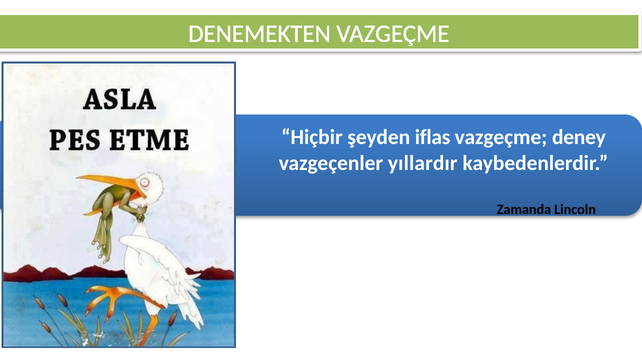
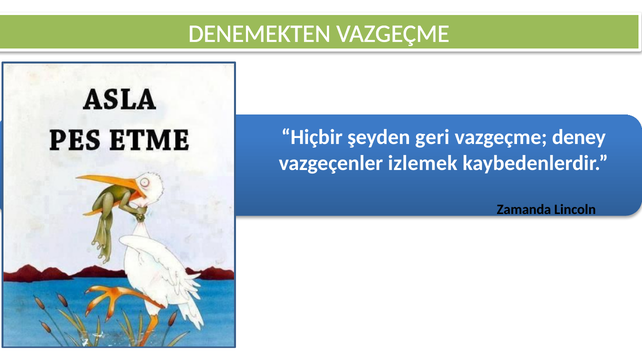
iflas: iflas -> geri (432, 137)
yıllardır: yıllardır -> izlemek (423, 163)
